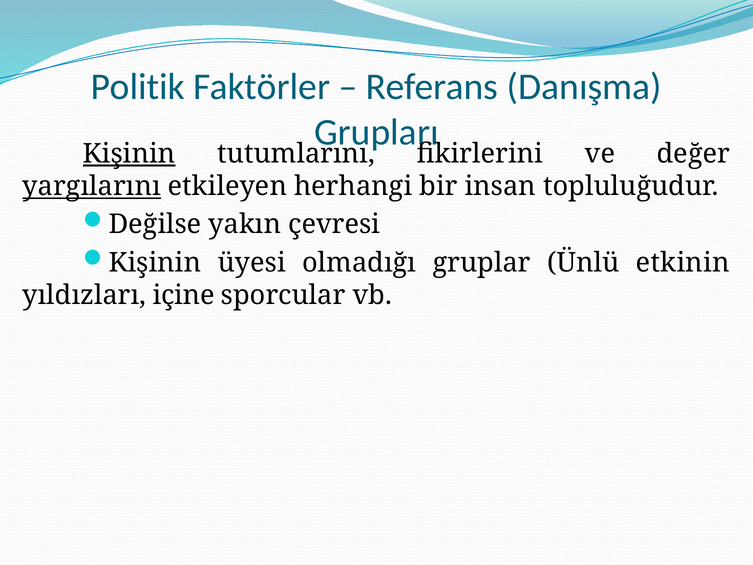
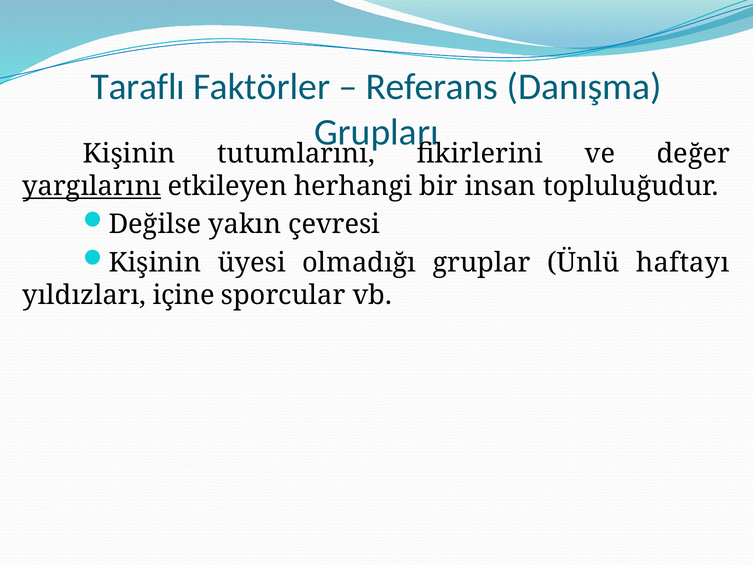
Politik: Politik -> Taraflı (138, 87)
Kişinin underline: present -> none (129, 154)
etkinin: etkinin -> haftayı (683, 262)
